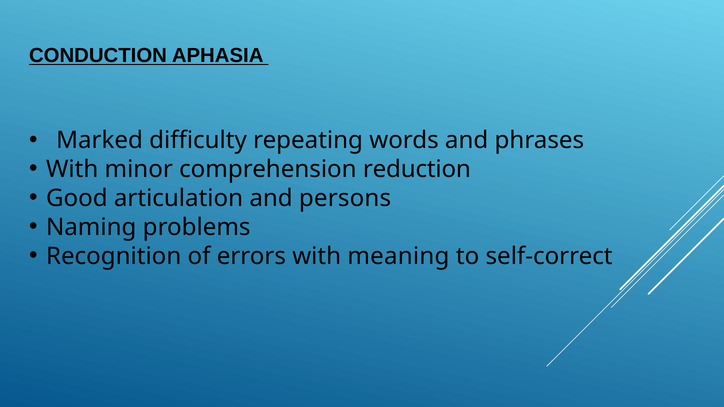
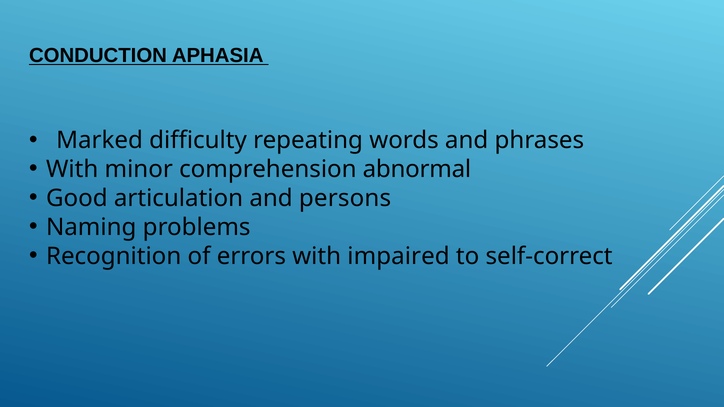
reduction: reduction -> abnormal (417, 169)
meaning: meaning -> impaired (399, 256)
